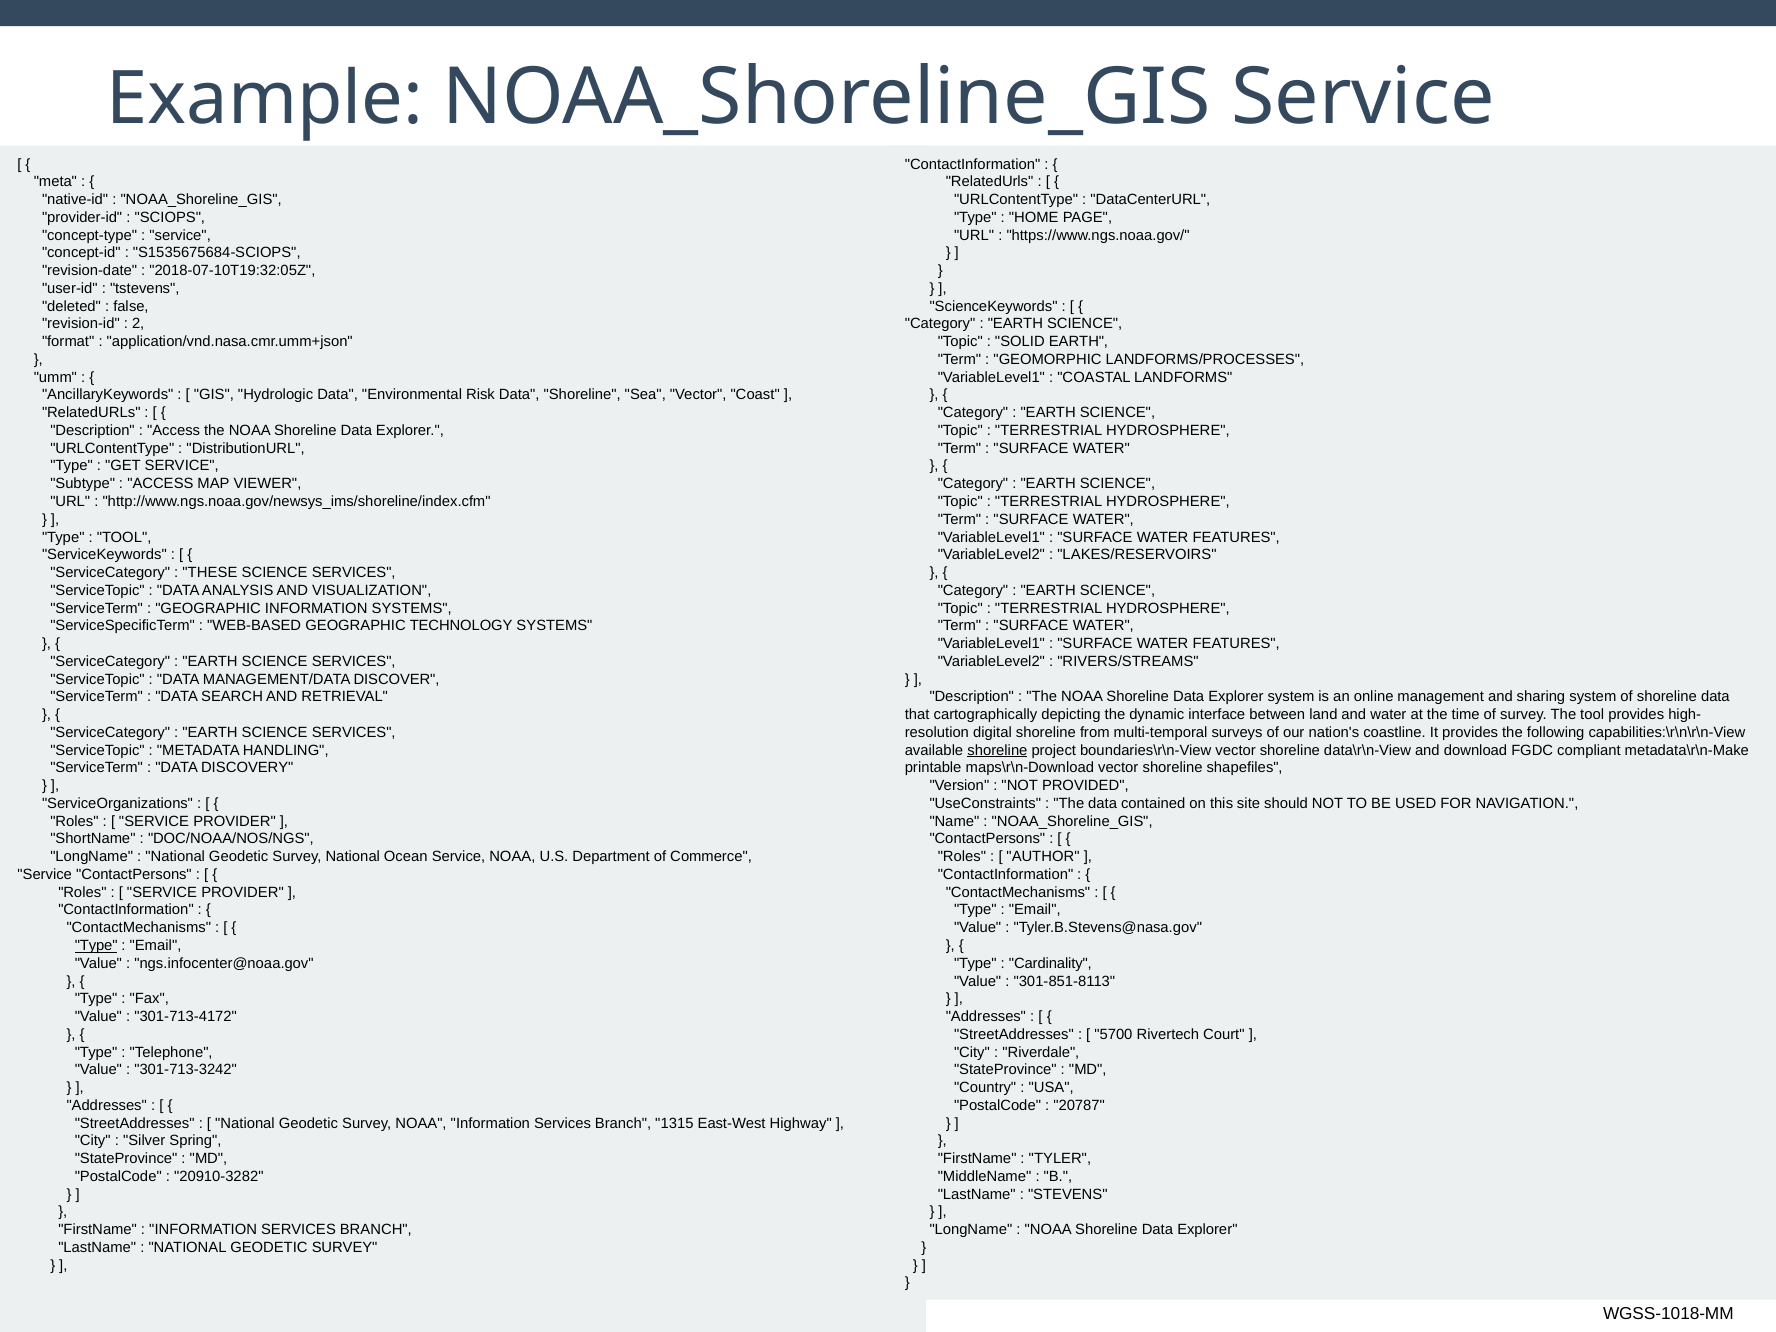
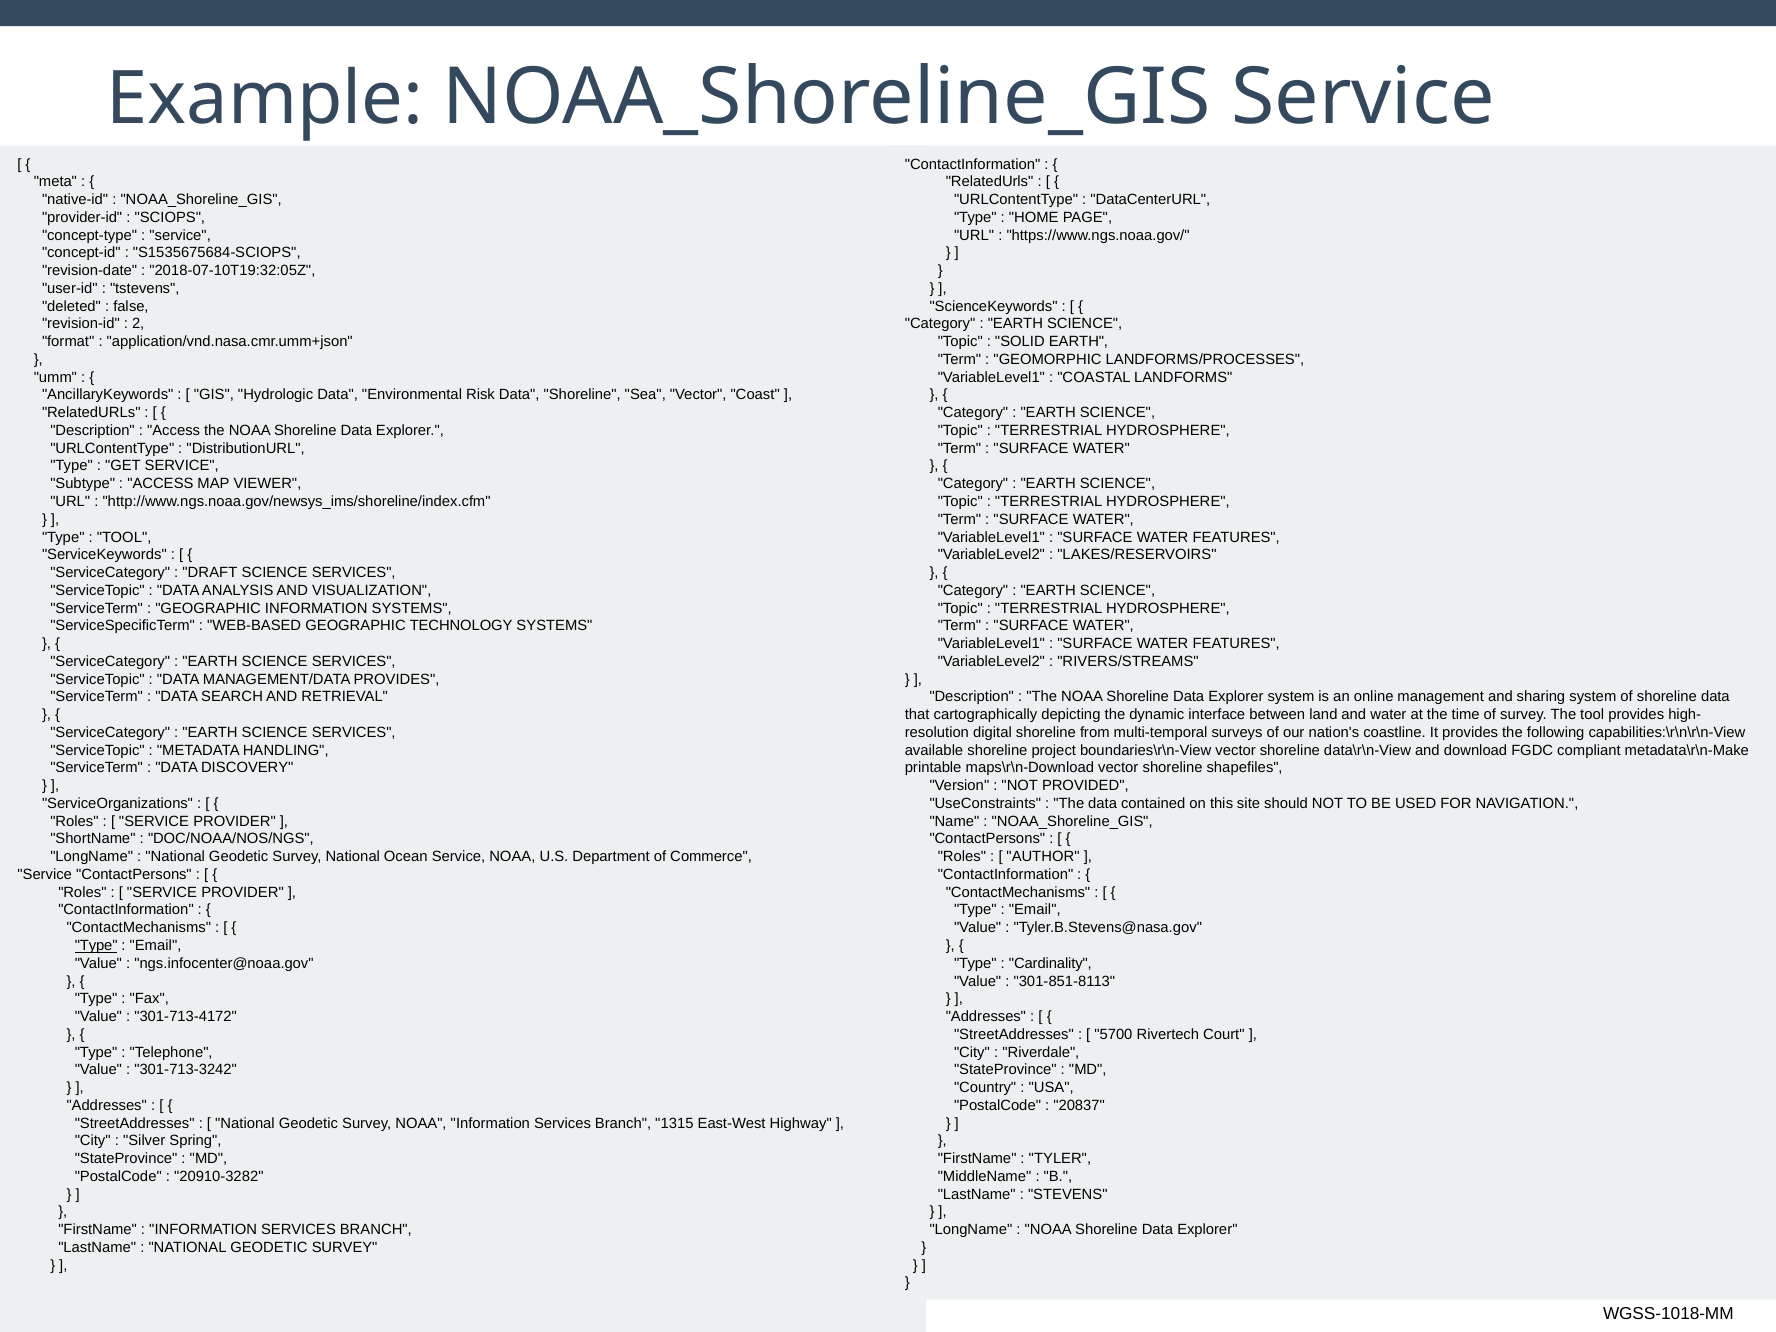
THESE: THESE -> DRAFT (210, 573)
MANAGEMENT/DATA DISCOVER: DISCOVER -> PROVIDES (397, 679)
shoreline underline: present -> none (997, 750)
20787: 20787 -> 20837 (1079, 1105)
